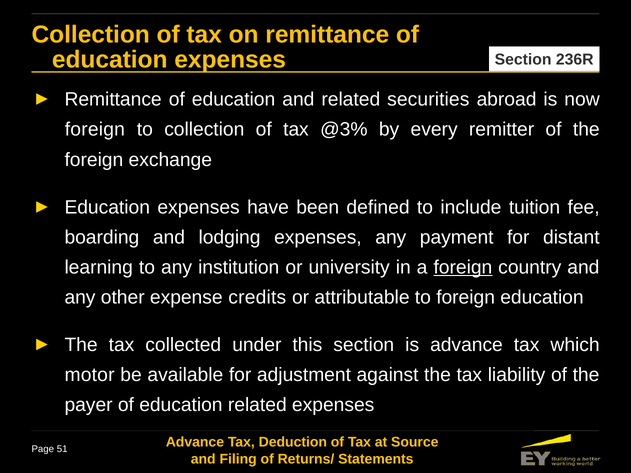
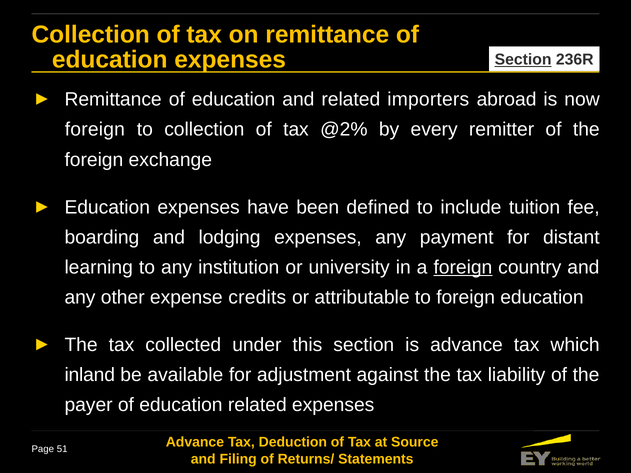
Section underline: none -> present (523, 60)
securities: securities -> importers (428, 100)
@3%: @3% -> @2% (344, 130)
motor: motor -> inland (90, 375)
